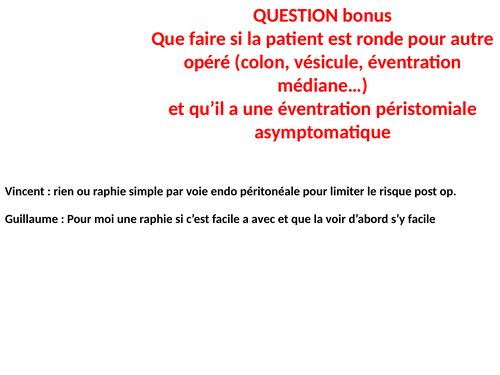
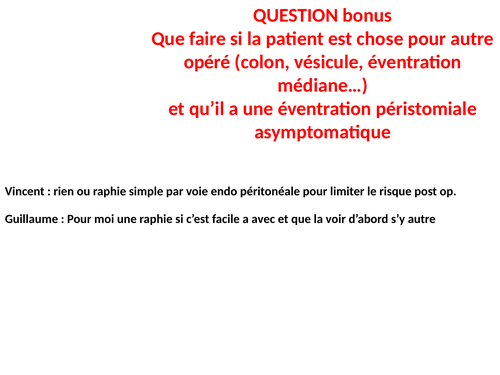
ronde: ronde -> chose (380, 39)
s’y facile: facile -> autre (422, 219)
